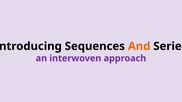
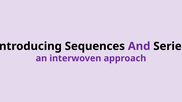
And colour: orange -> purple (139, 46)
